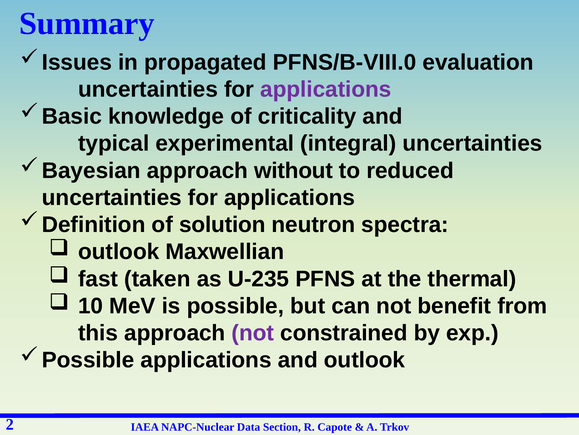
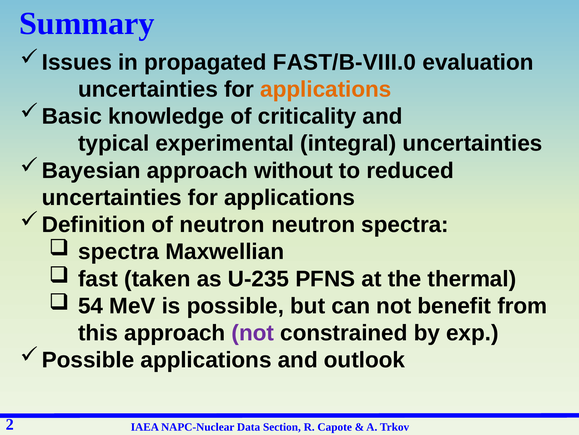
PFNS/B-VIII.0: PFNS/B-VIII.0 -> FAST/B-VIII.0 (344, 62)
applications colour: purple -> orange (326, 89)
of solution: solution -> neutron (222, 224)
outlook: outlook -> spectra (119, 251)
10: 10 -> 54 (91, 305)
